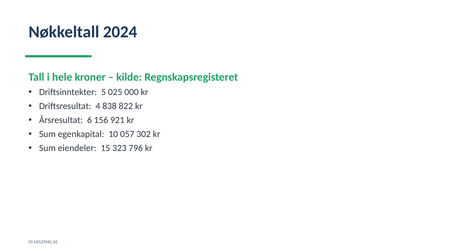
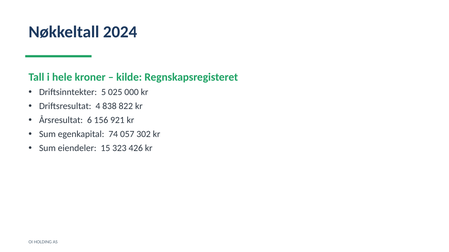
10: 10 -> 74 (113, 134)
796: 796 -> 426 (136, 148)
